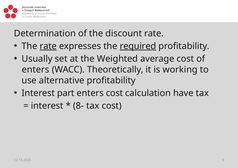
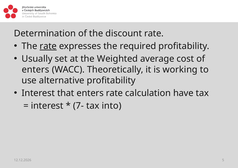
required underline: present -> none (138, 46)
part: part -> that (66, 93)
enters cost: cost -> rate (114, 93)
8-: 8- -> 7- (79, 106)
tax cost: cost -> into (112, 106)
